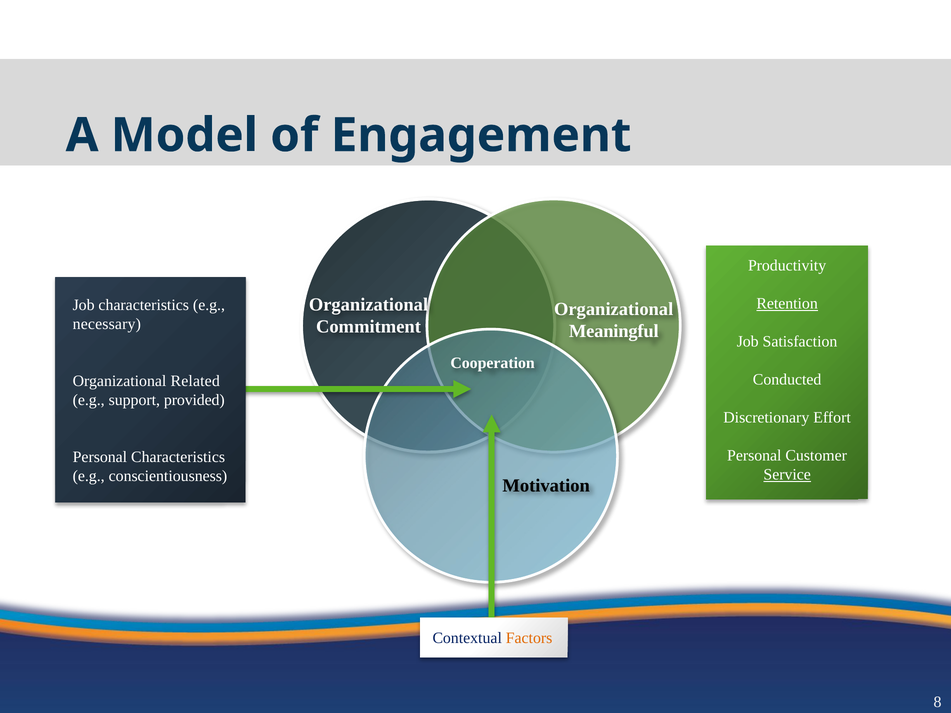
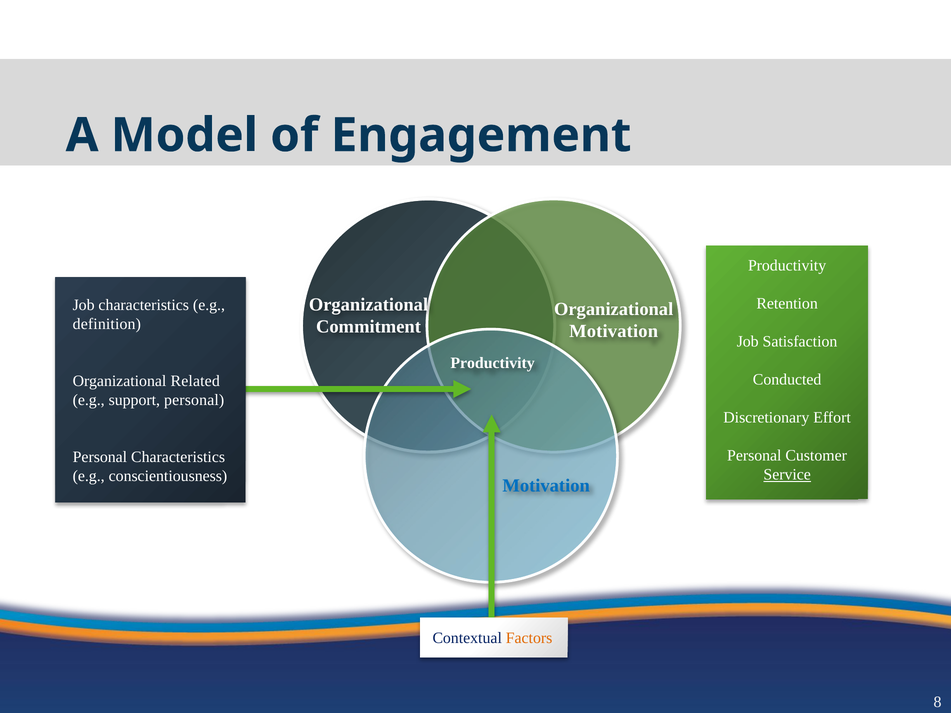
Retention underline: present -> none (787, 304)
necessary: necessary -> definition (107, 324)
Meaningful: Meaningful -> Motivation (614, 331)
Cooperation: Cooperation -> Productivity (493, 363)
support provided: provided -> personal (194, 400)
Motivation colour: black -> blue (546, 486)
